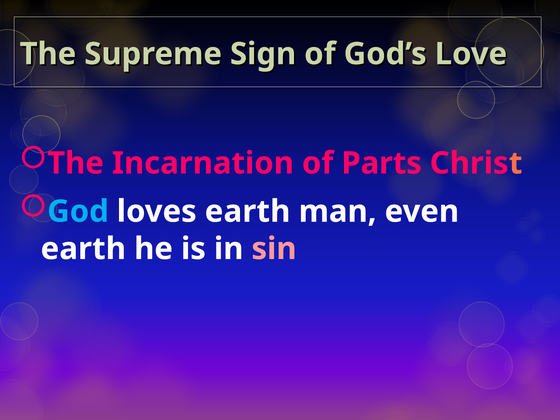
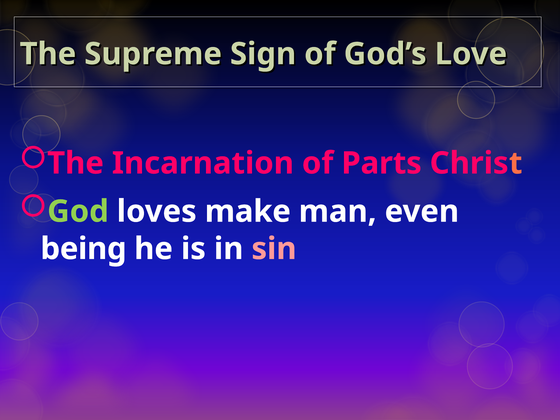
God colour: light blue -> light green (78, 211)
loves earth: earth -> make (248, 211)
earth: earth -> being (84, 249)
